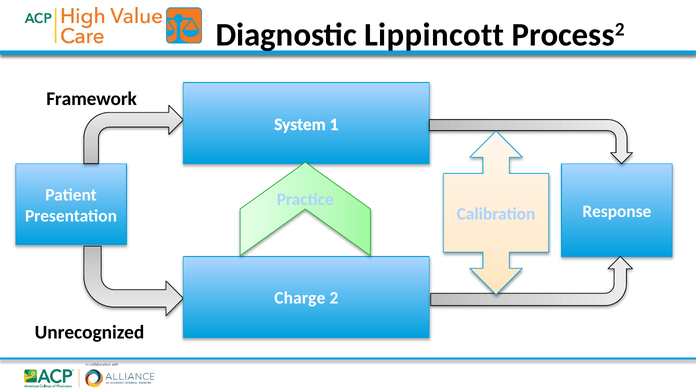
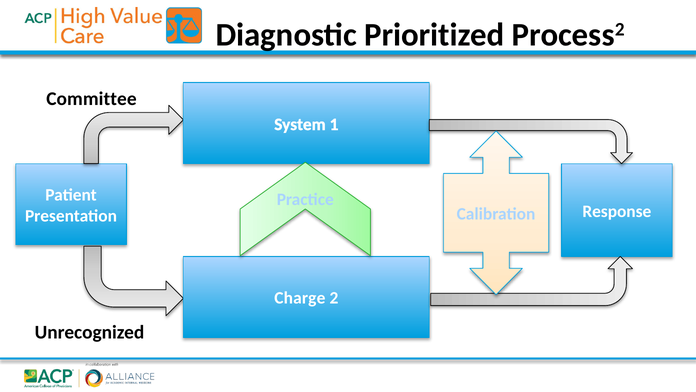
Lippincott: Lippincott -> Prioritized (434, 35)
Framework: Framework -> Committee (91, 99)
